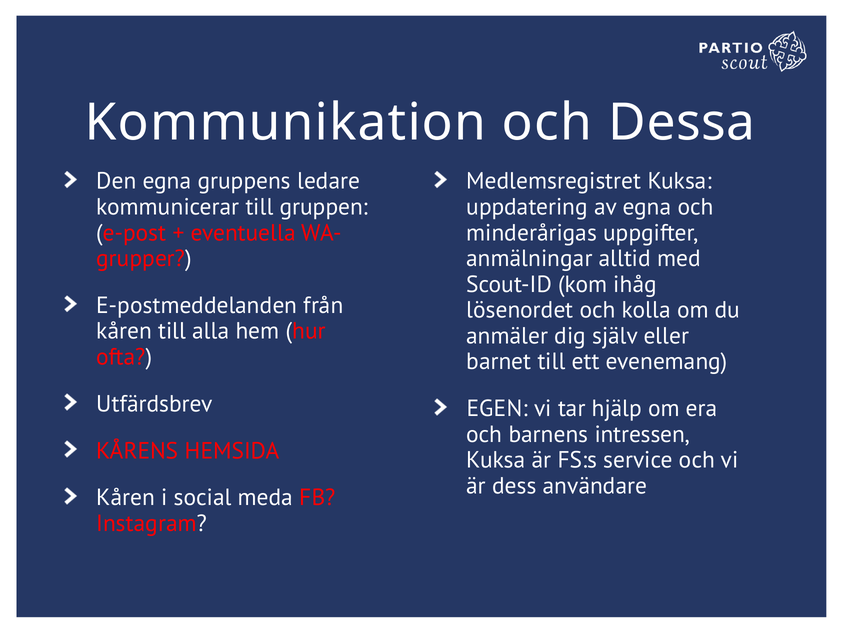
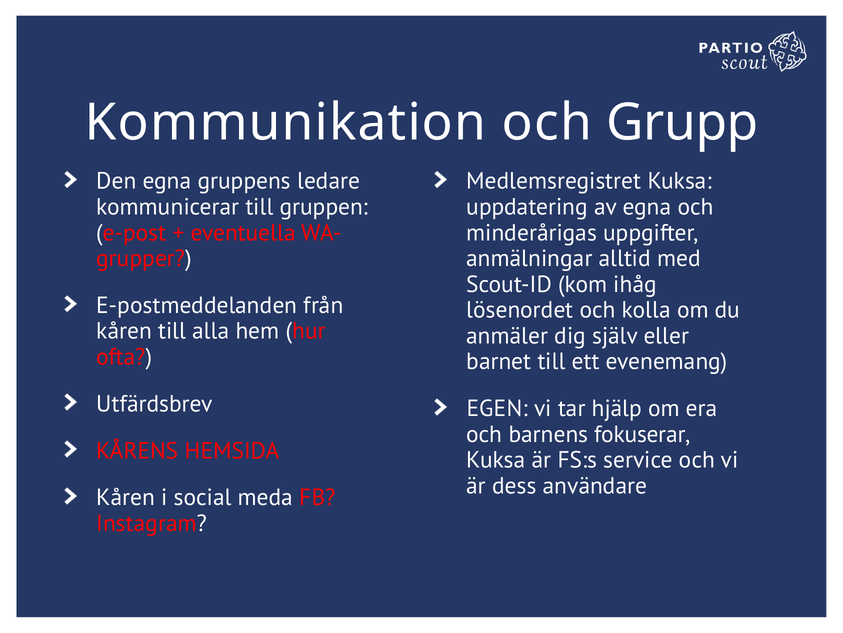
Dessa: Dessa -> Grupp (682, 122)
intressen: intressen -> fokuserar (642, 434)
